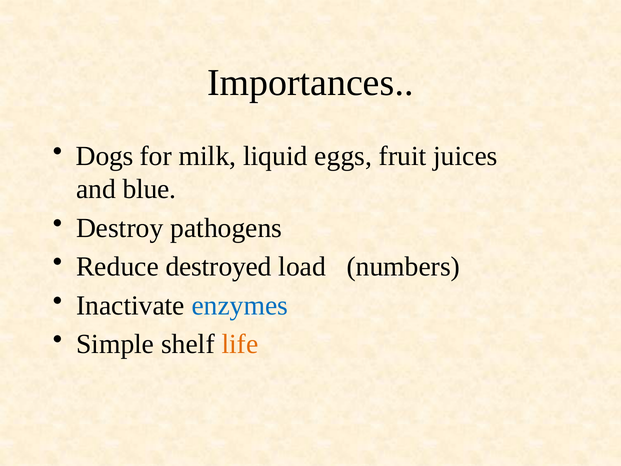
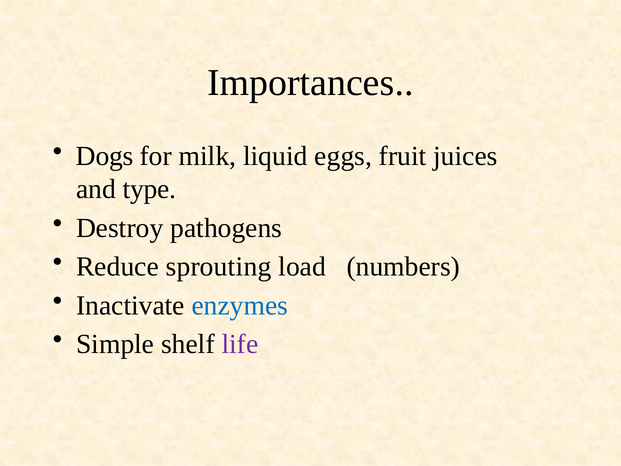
blue: blue -> type (149, 189)
destroyed: destroyed -> sprouting (219, 267)
life colour: orange -> purple (240, 344)
